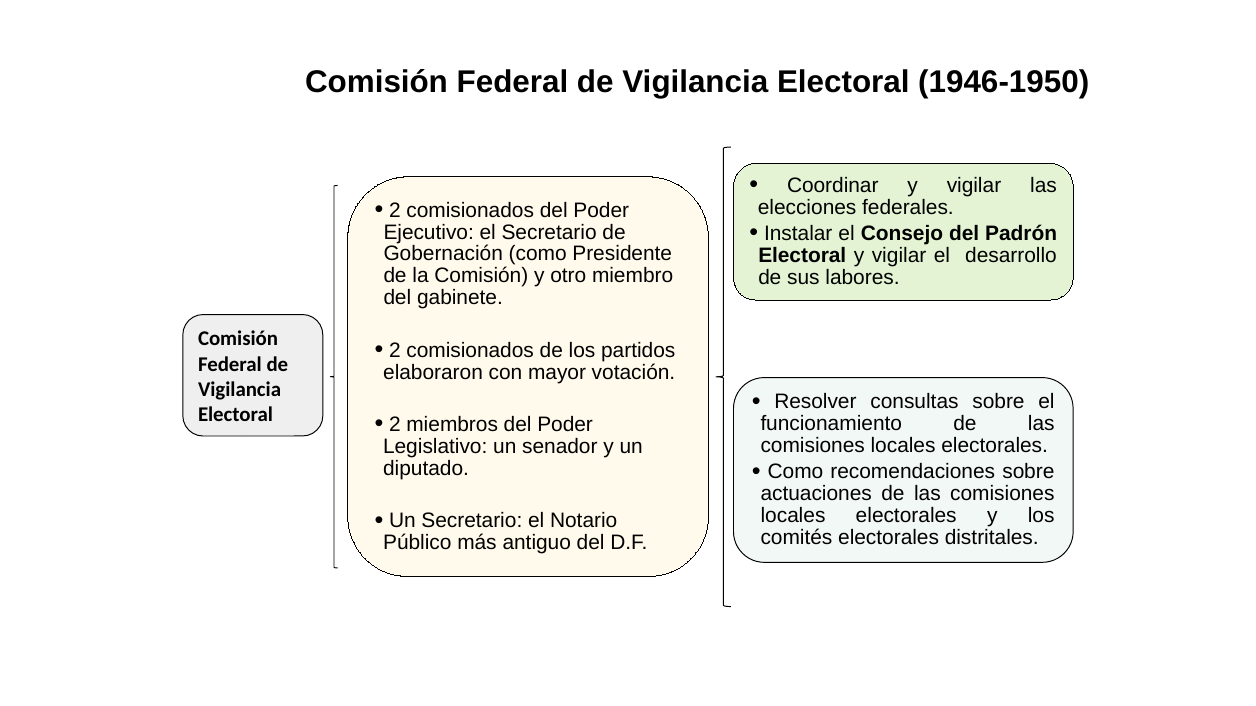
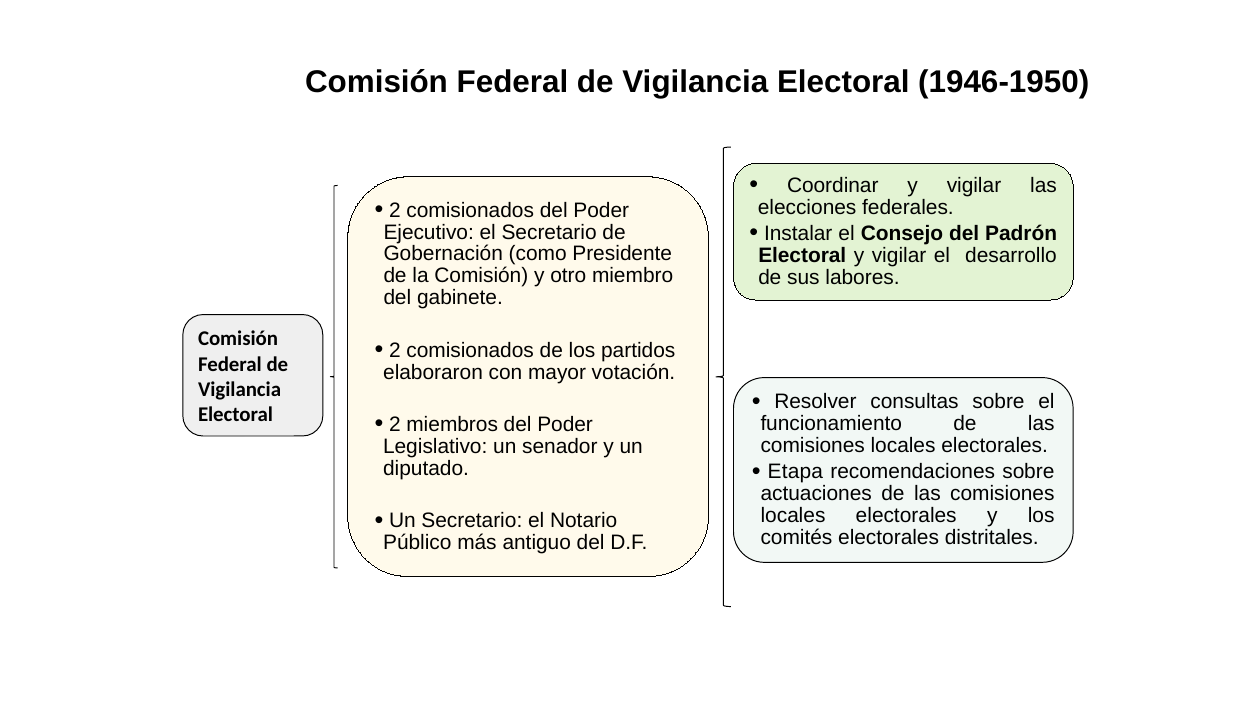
Como: Como -> Etapa (795, 472)
